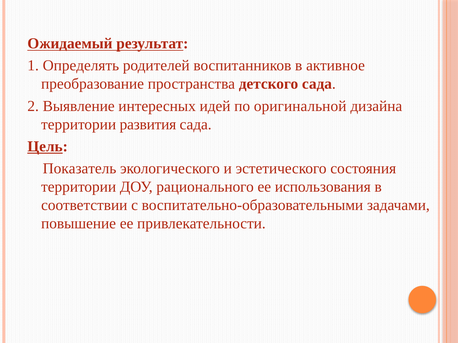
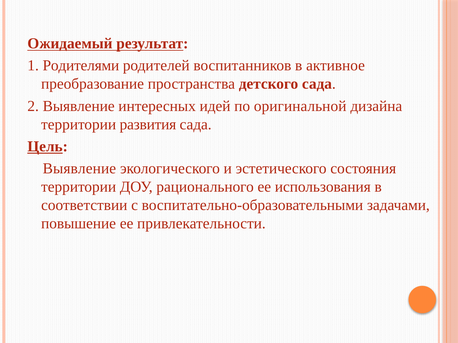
Определять: Определять -> Родителями (81, 66)
Показатель: Показатель -> Выявление (79, 169)
